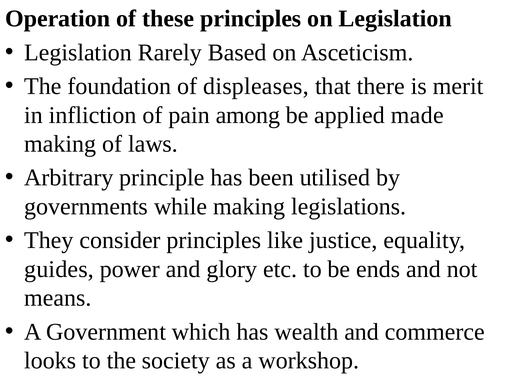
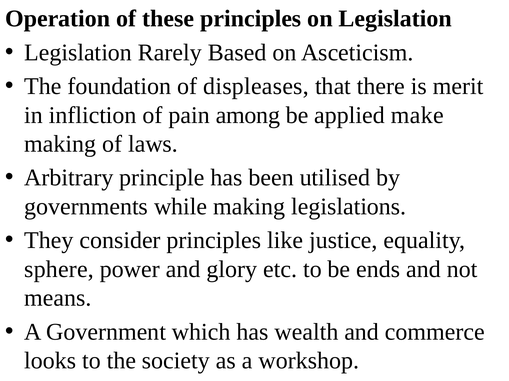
made: made -> make (417, 115)
guides: guides -> sphere (59, 270)
